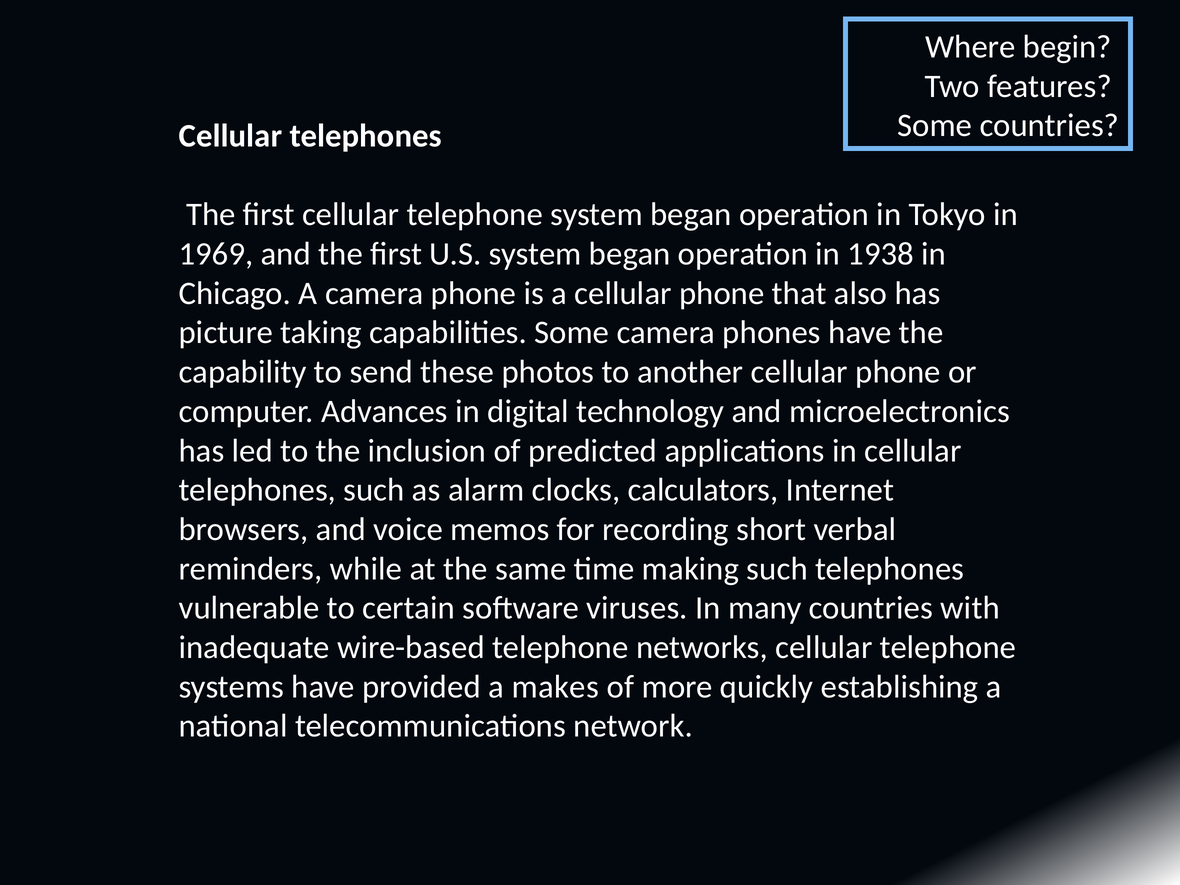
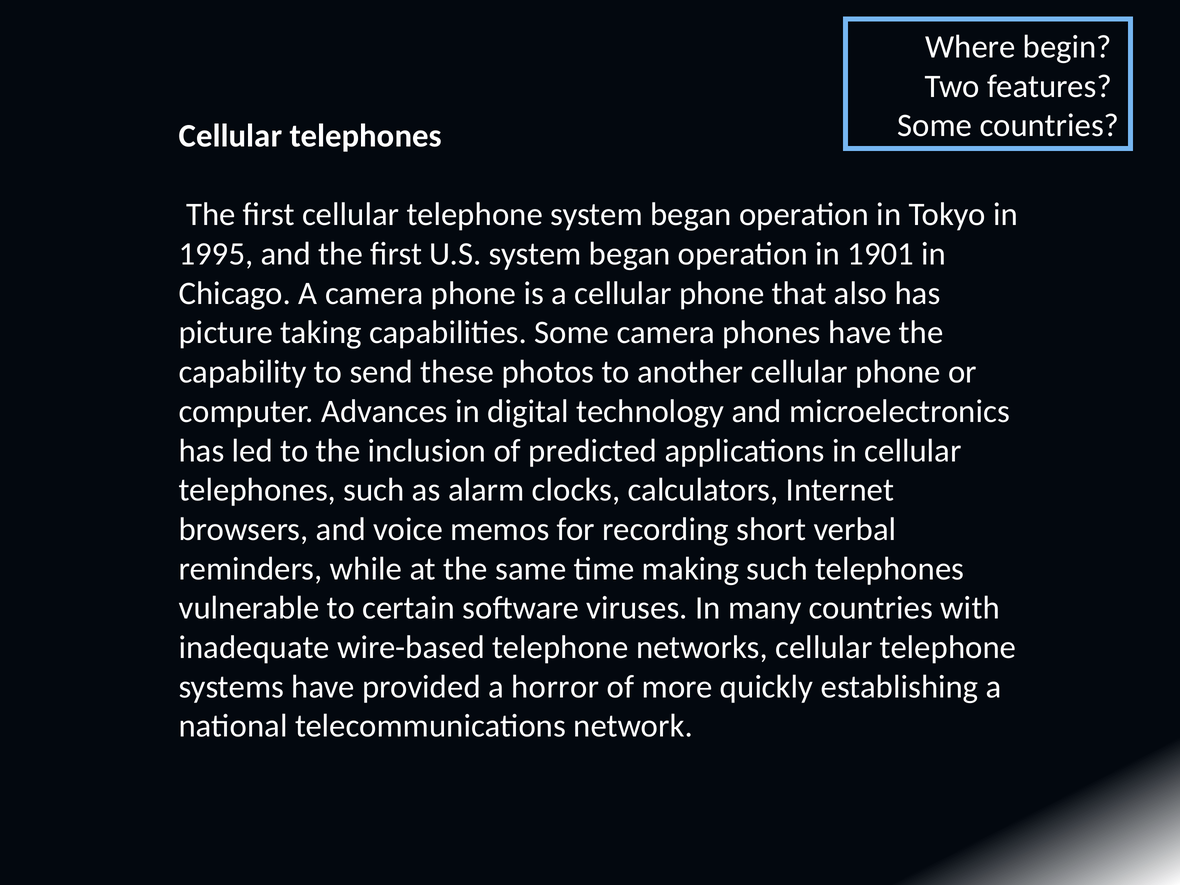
1969: 1969 -> 1995 (216, 254)
1938: 1938 -> 1901 (881, 254)
makes: makes -> horror (555, 687)
